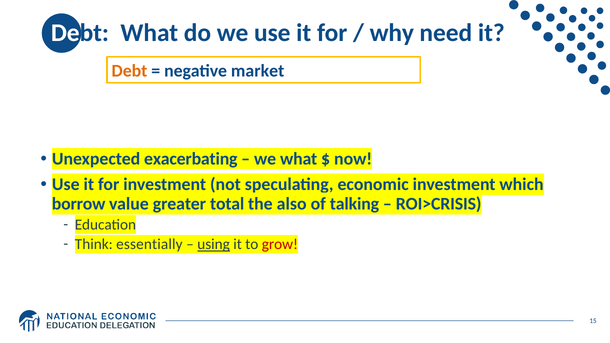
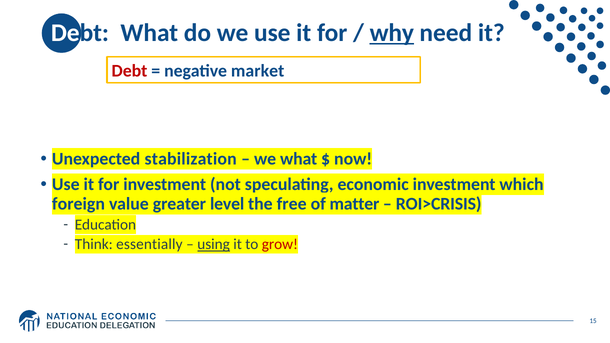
why underline: none -> present (392, 33)
Debt colour: orange -> red (129, 71)
exacerbating: exacerbating -> stabilization (191, 159)
borrow: borrow -> foreign (78, 204)
total: total -> level (227, 204)
also: also -> free (292, 204)
talking: talking -> matter (354, 204)
